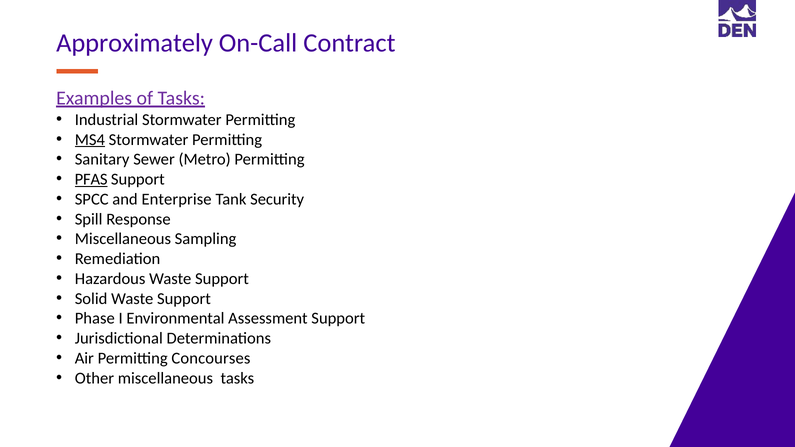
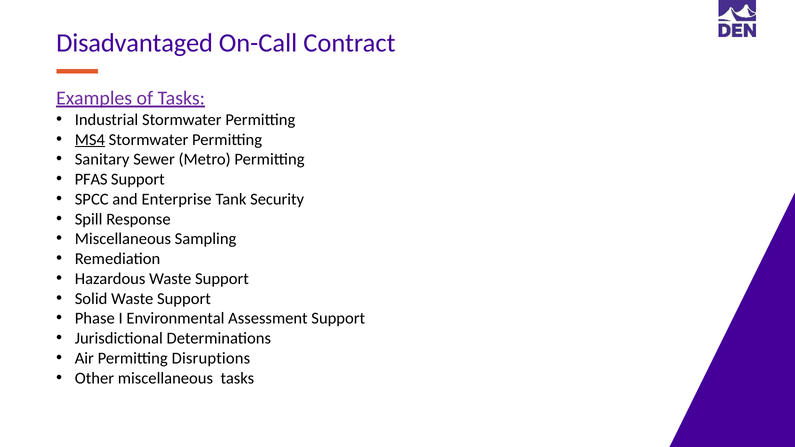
Approximately: Approximately -> Disadvantaged (135, 43)
PFAS underline: present -> none (91, 179)
Concourses: Concourses -> Disruptions (211, 358)
